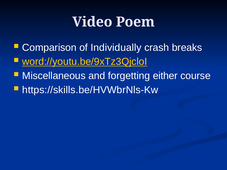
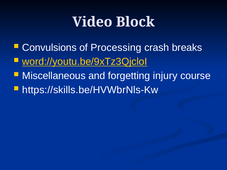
Poem: Poem -> Block (135, 22)
Comparison: Comparison -> Convulsions (49, 48)
Individually: Individually -> Processing (116, 48)
either: either -> injury (165, 76)
